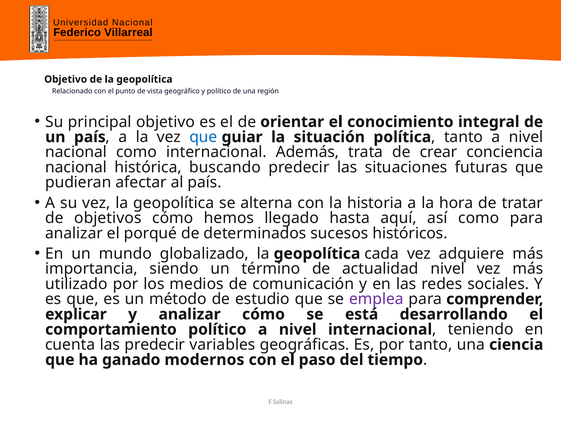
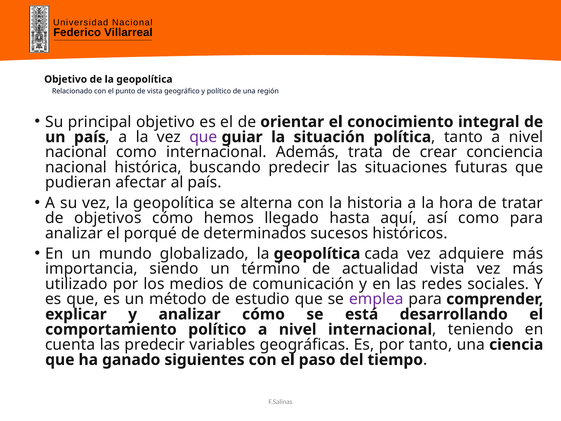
que colour: blue -> purple (203, 137)
actualidad nivel: nivel -> vista (448, 269)
modernos: modernos -> siguientes (205, 360)
